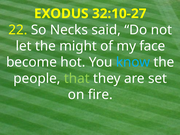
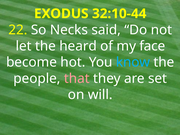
32:10-27: 32:10-27 -> 32:10-44 (119, 14)
might: might -> heard (78, 46)
that colour: light green -> pink (77, 78)
fire: fire -> will (100, 95)
